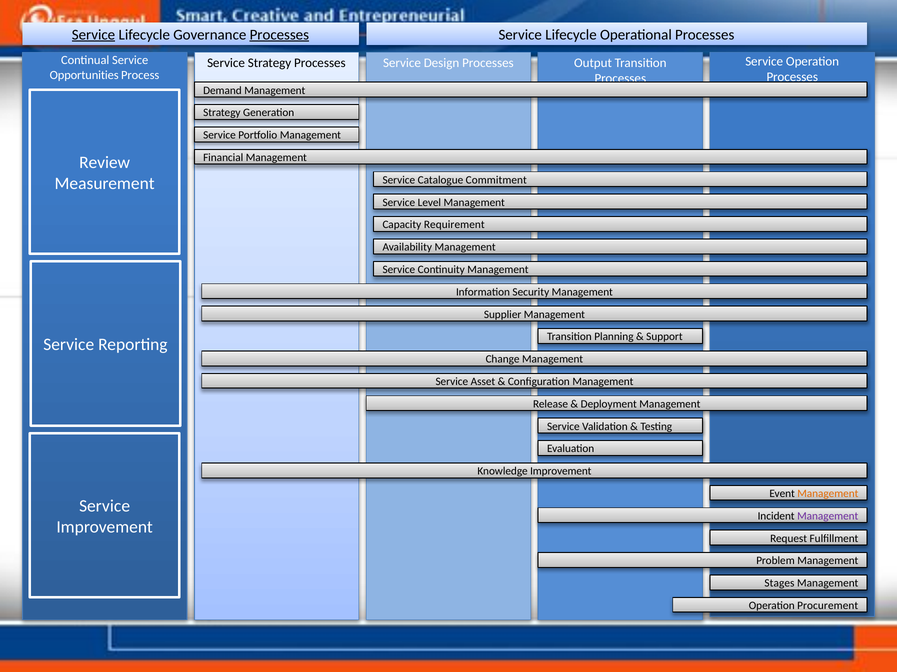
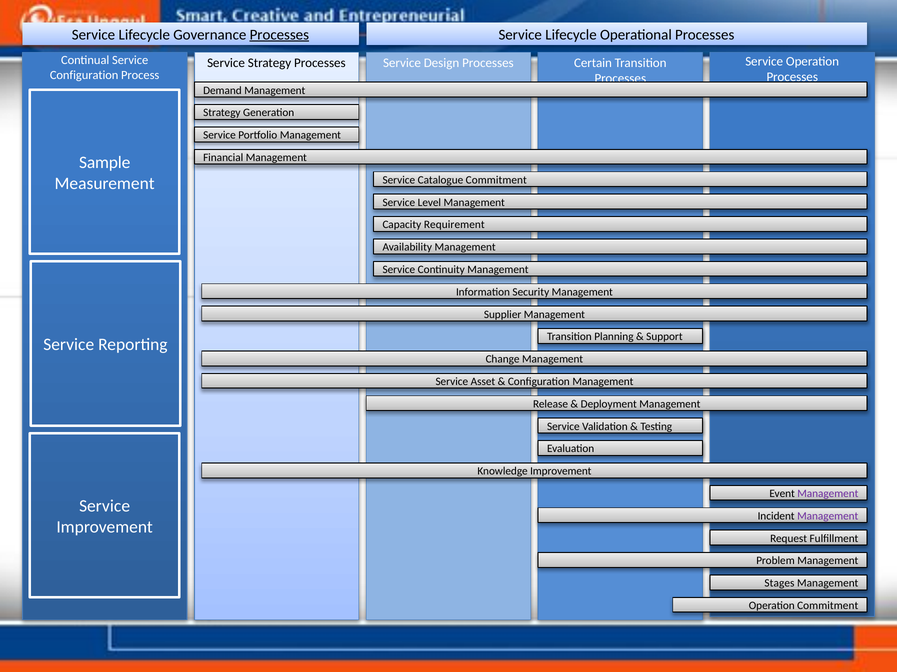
Service underline: present -> none (93, 35)
Output: Output -> Certain (593, 63)
Opportunities: Opportunities -> Configuration (84, 75)
Review: Review -> Sample (105, 163)
Management colour: orange -> purple (828, 494)
Operation Procurement: Procurement -> Commitment (828, 606)
